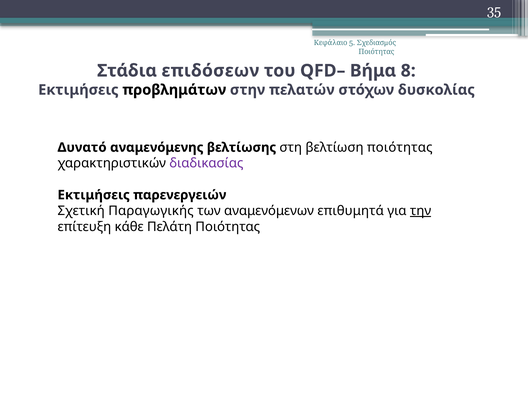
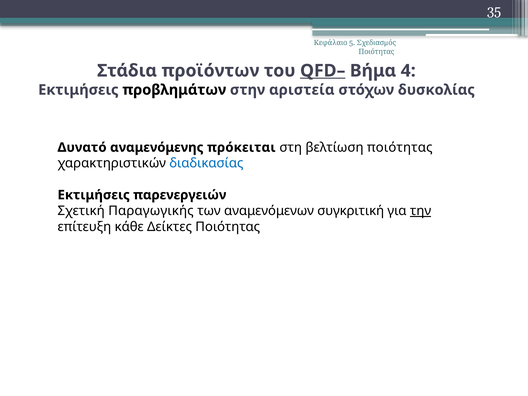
επιδόσεων: επιδόσεων -> προϊόντων (210, 71)
QFD– underline: none -> present (323, 71)
8: 8 -> 4 (408, 71)
πελατών: πελατών -> αριστεία (302, 90)
βελτίωσης: βελτίωσης -> πρόκειται (241, 147)
διαδικασίας colour: purple -> blue (206, 163)
επιθυμητά: επιθυμητά -> συγκριτική (351, 211)
Πελάτη: Πελάτη -> Δείκτες (170, 227)
